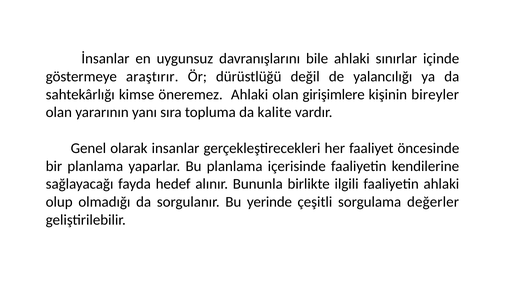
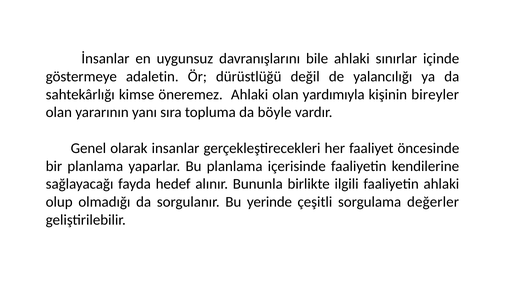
araştırır: araştırır -> adaletin (152, 76)
girişimlere: girişimlere -> yardımıyla (334, 94)
kalite: kalite -> böyle (275, 112)
